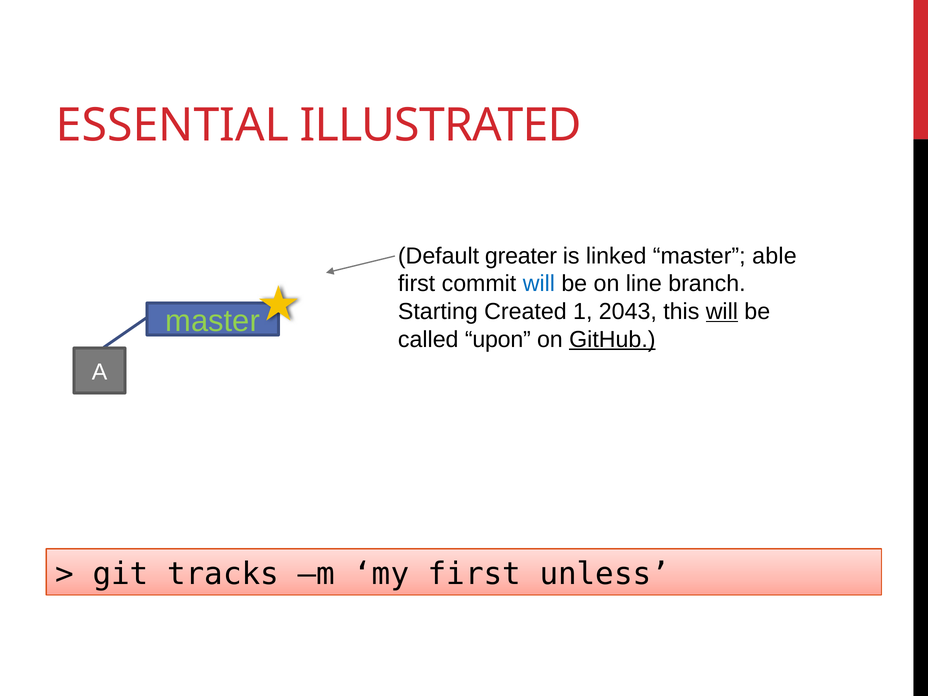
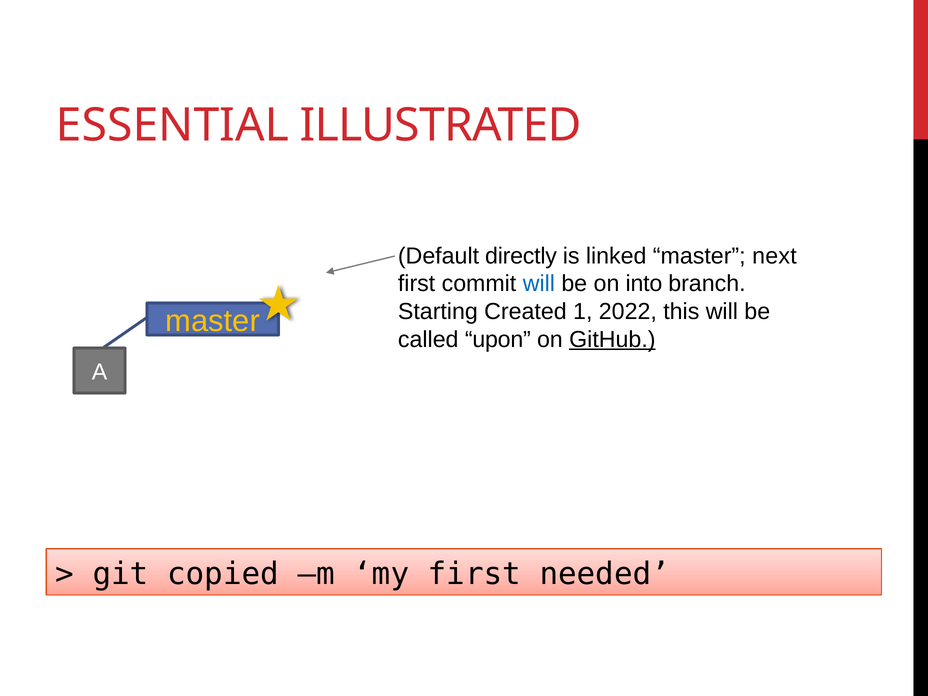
greater: greater -> directly (521, 256)
able: able -> next (774, 256)
line: line -> into (644, 284)
2043: 2043 -> 2022 (628, 312)
will underline: present -> none (722, 312)
master colour: light green -> yellow (213, 321)
tracks: tracks -> copied (223, 574)
unless: unless -> needed (605, 574)
